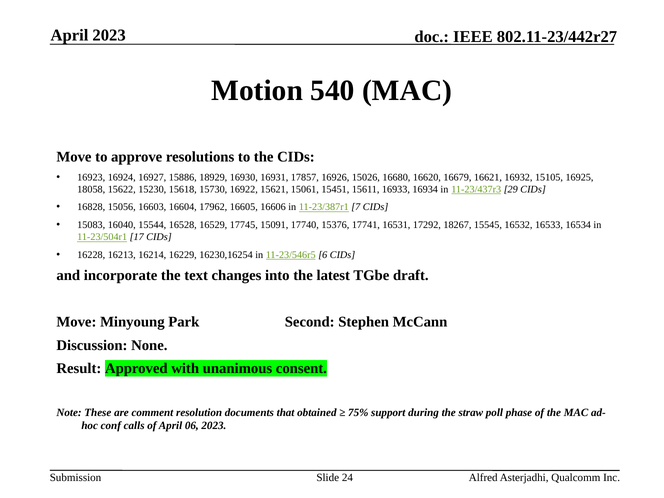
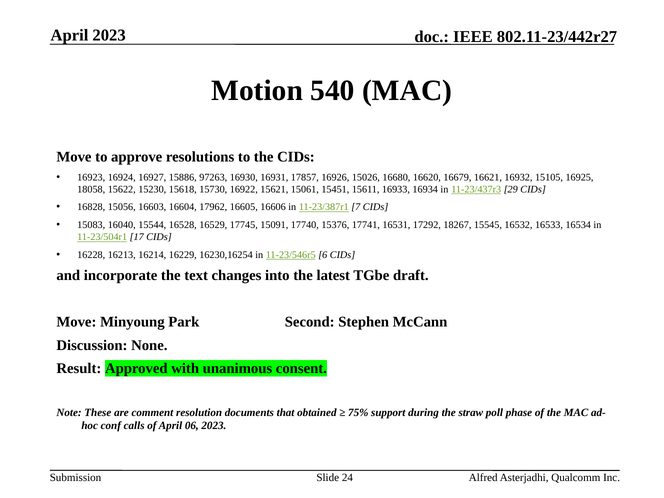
18929: 18929 -> 97263 (213, 177)
